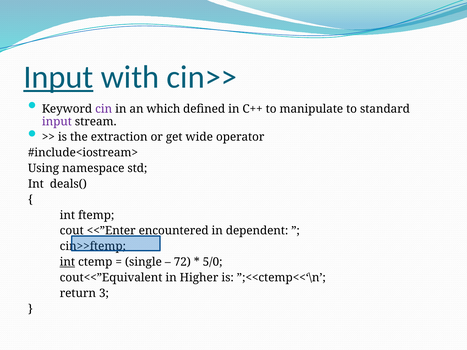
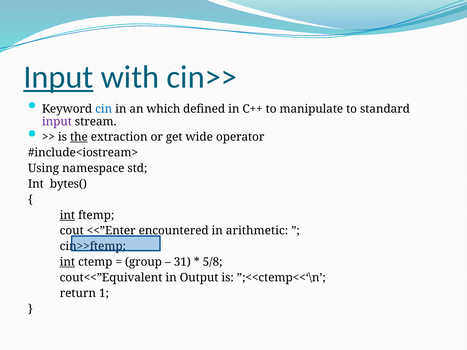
cin colour: purple -> blue (104, 109)
the underline: none -> present (79, 137)
deals(: deals( -> bytes( (68, 184)
int underline: none -> present (67, 215)
dependent: dependent -> arithmetic (257, 231)
single: single -> group (143, 262)
72: 72 -> 31 (182, 262)
5/0: 5/0 -> 5/8 (213, 262)
Higher: Higher -> Output (199, 278)
3: 3 -> 1 (104, 293)
